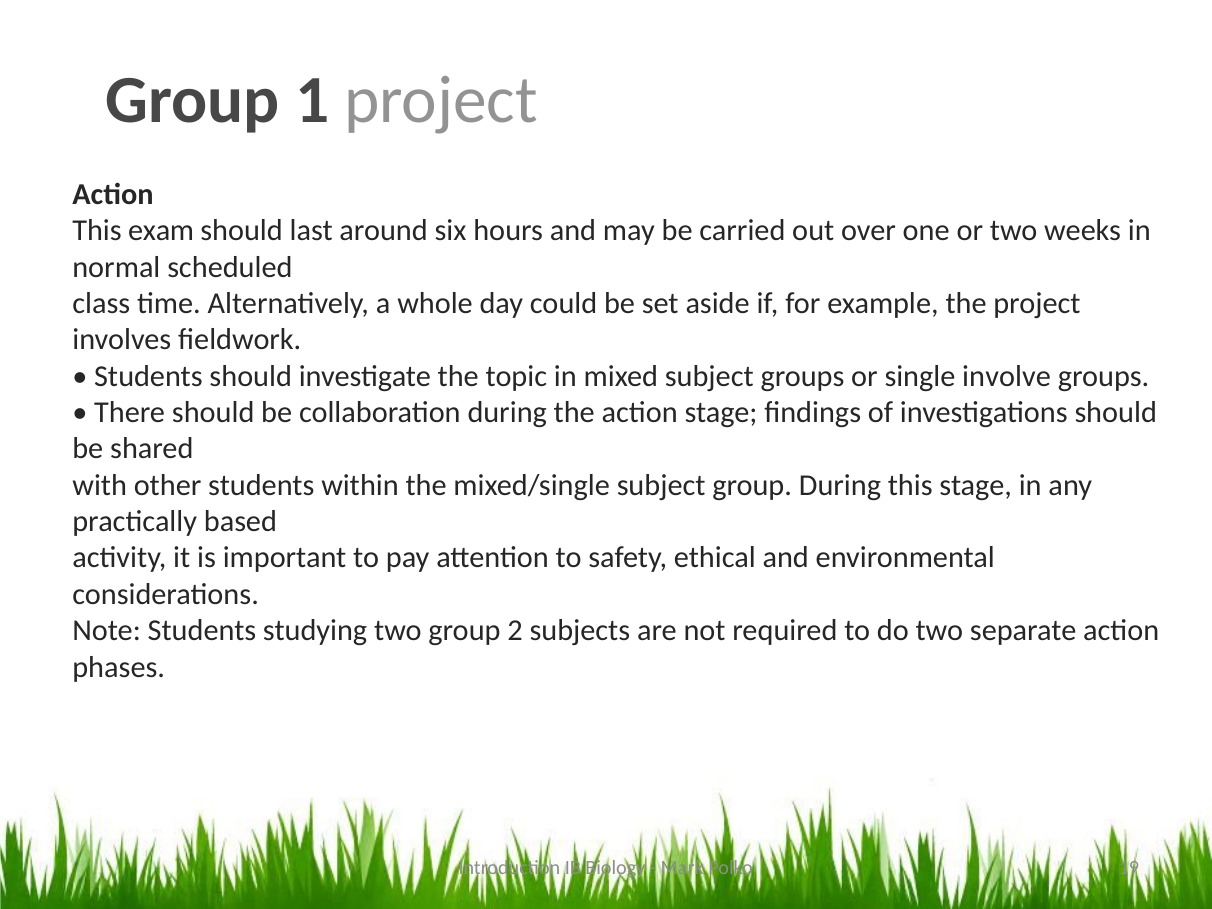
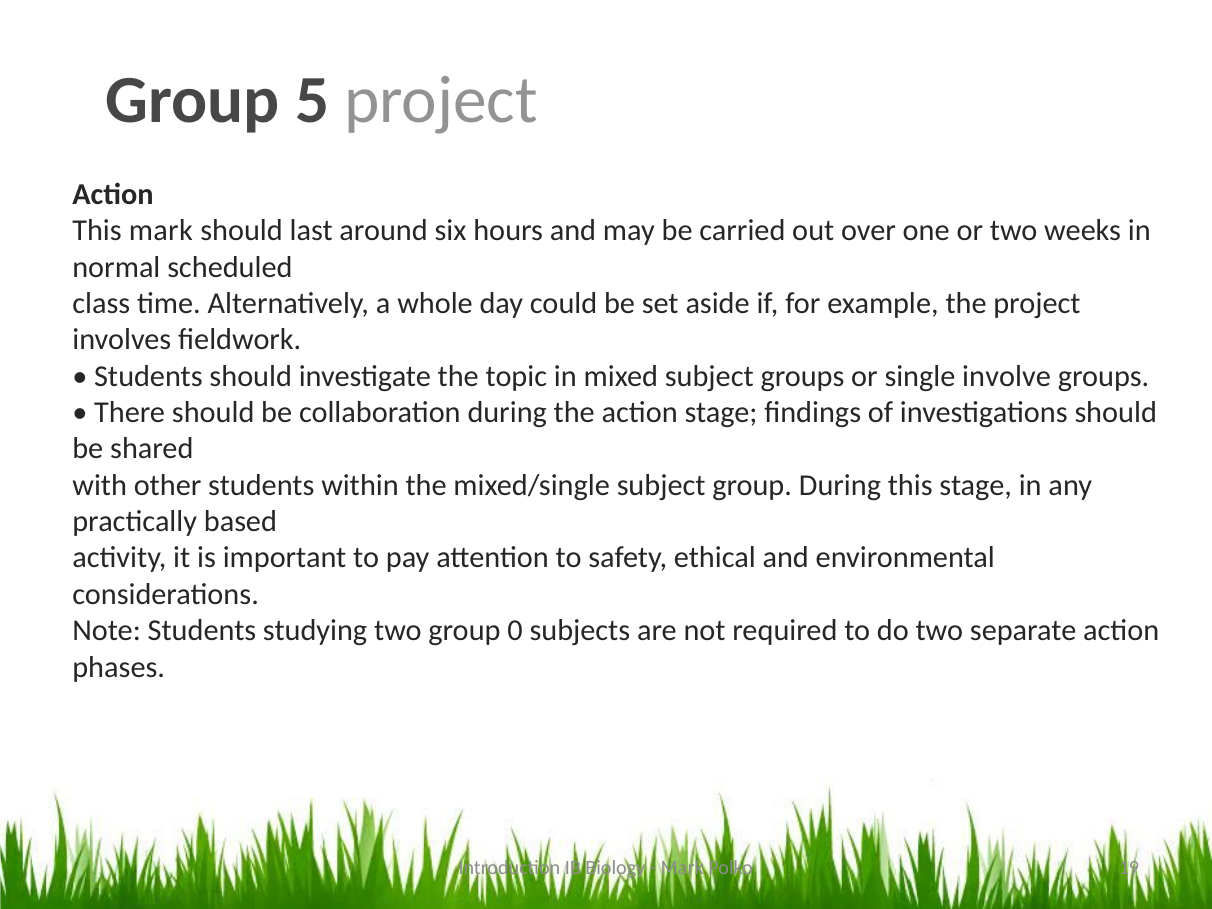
1: 1 -> 5 (312, 101)
This exam: exam -> mark (161, 231)
2: 2 -> 0 (515, 631)
